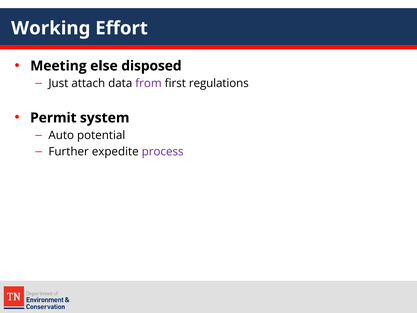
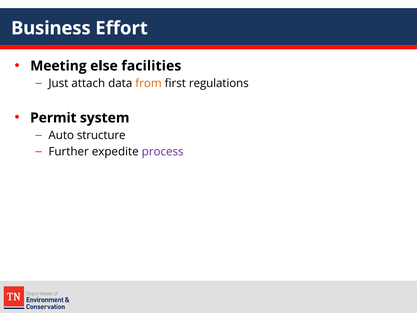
Working: Working -> Business (51, 28)
disposed: disposed -> facilities (151, 66)
from colour: purple -> orange (148, 83)
potential: potential -> structure (101, 135)
